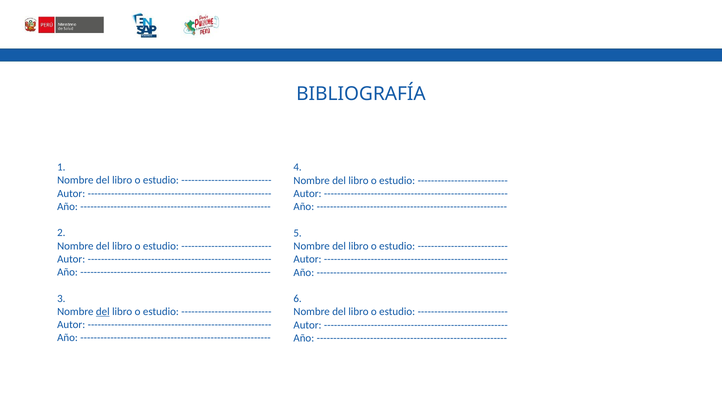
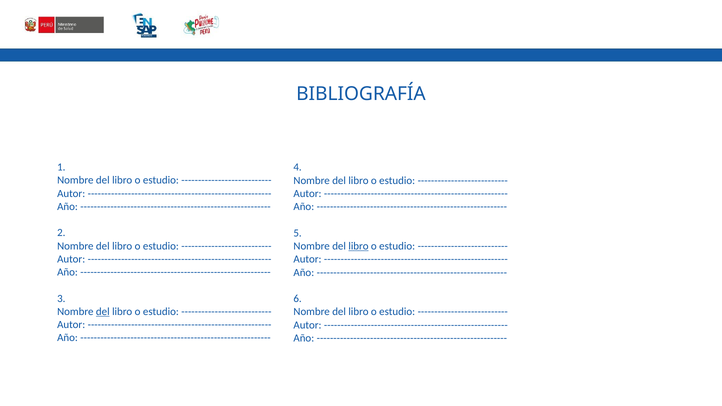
libro underline: none -> present (358, 246)
